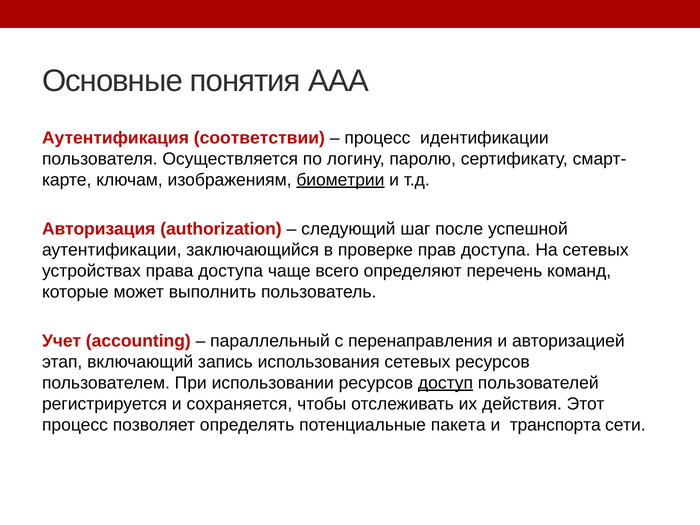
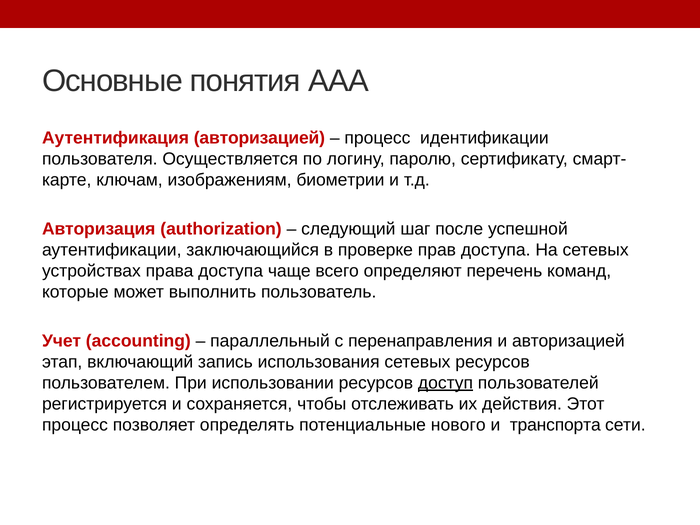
Аутентификация соответствии: соответствии -> авторизацией (259, 138)
биометрии underline: present -> none (340, 180)
пакета: пакета -> нового (458, 425)
